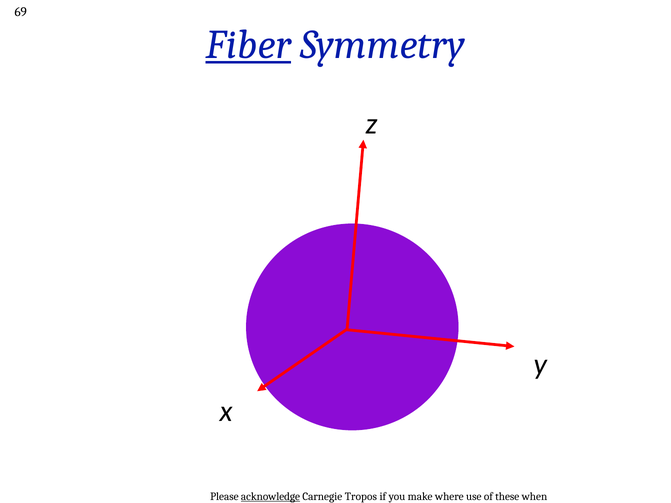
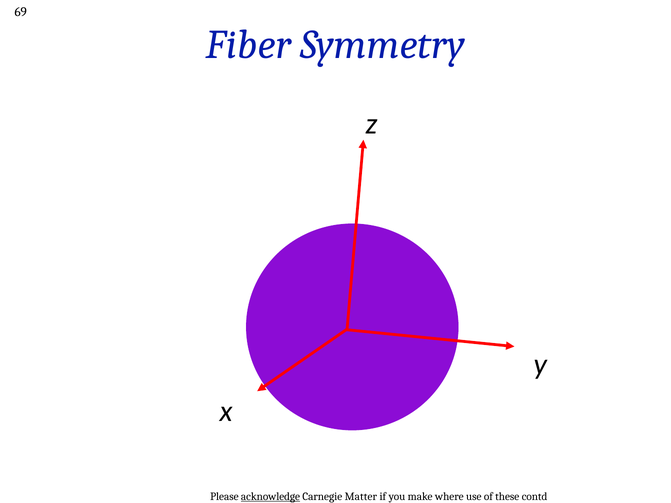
Fiber underline: present -> none (248, 45)
Tropos: Tropos -> Matter (361, 497)
when: when -> contd (535, 497)
